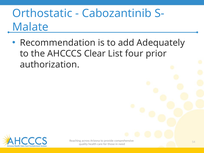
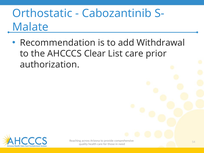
Adequately: Adequately -> Withdrawal (161, 43)
List four: four -> care (134, 54)
